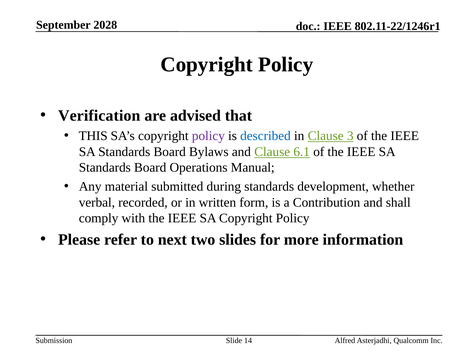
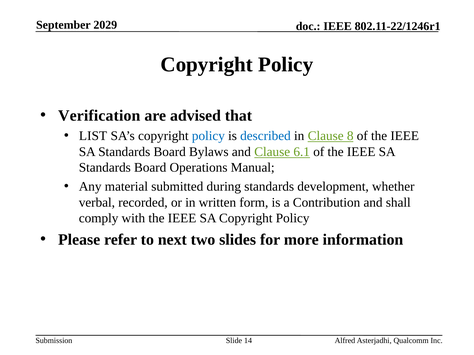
2028: 2028 -> 2029 (105, 25)
THIS: THIS -> LIST (93, 136)
policy colour: purple -> blue (208, 136)
3: 3 -> 8 (350, 136)
